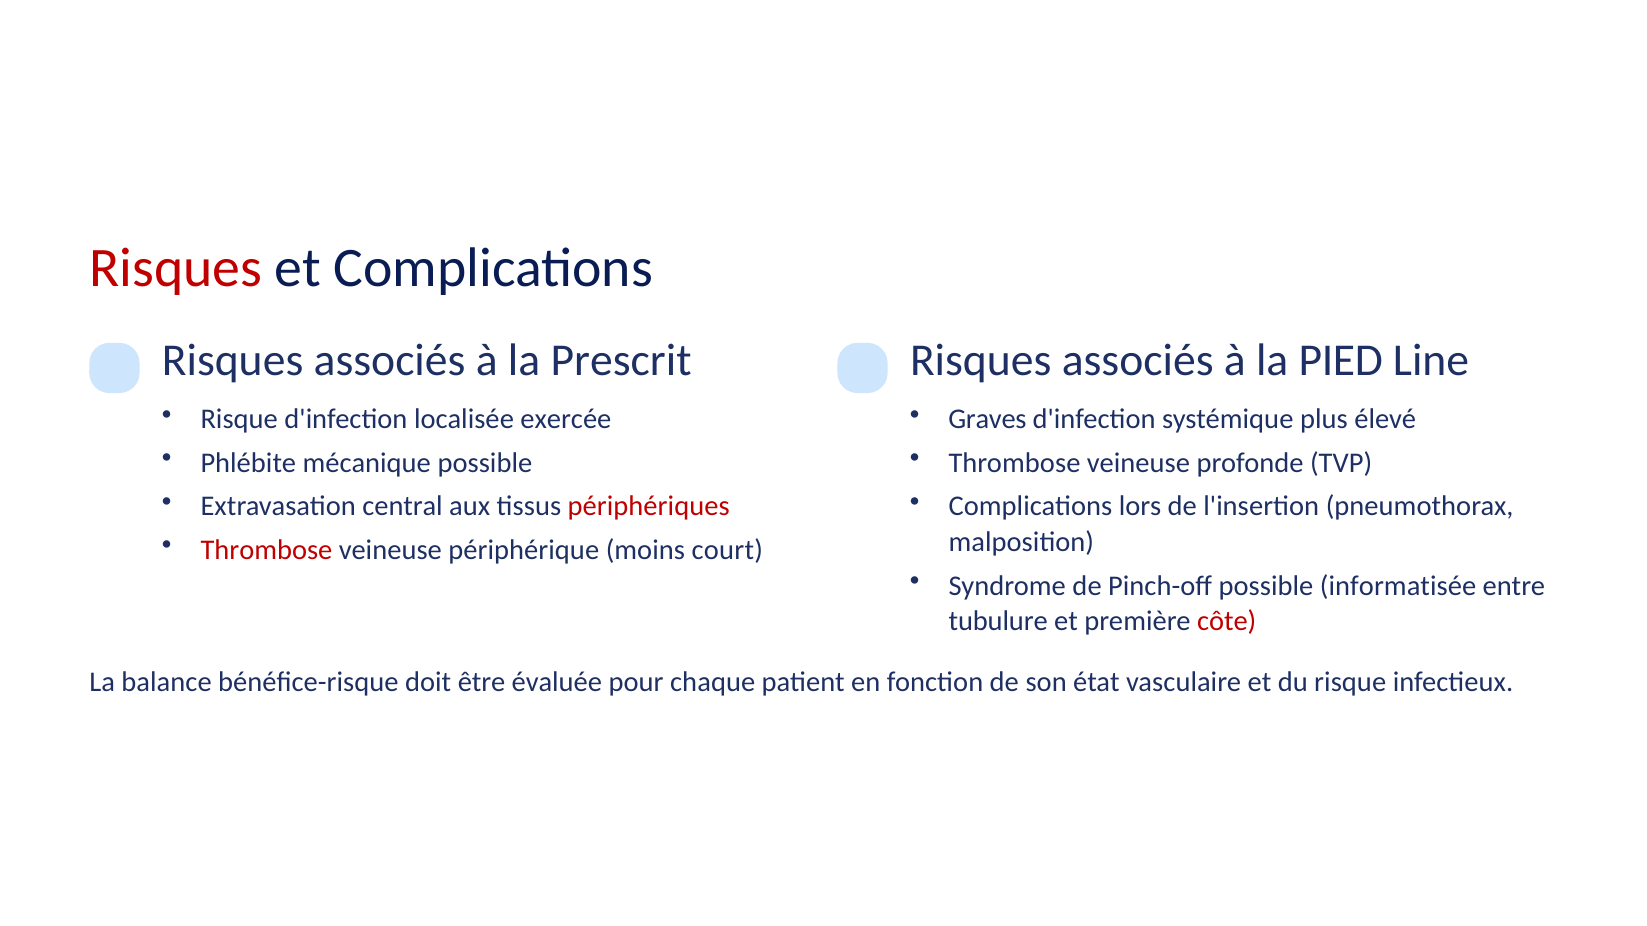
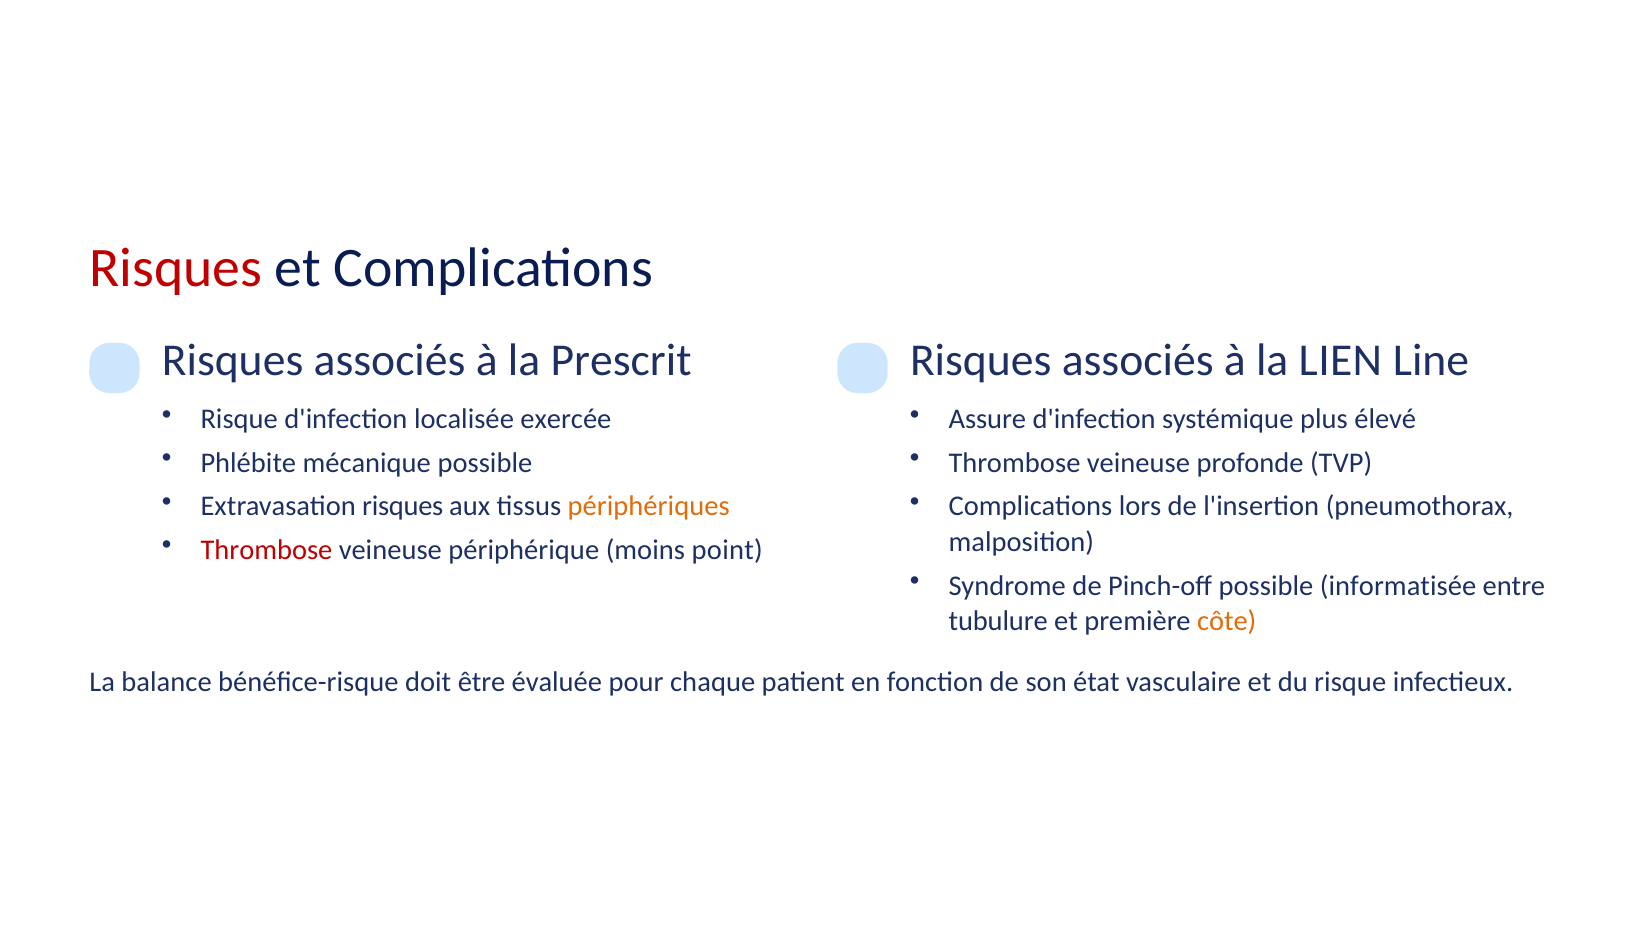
PIED: PIED -> LIEN (1340, 361)
Graves: Graves -> Assure (987, 420)
Extravasation central: central -> risques (403, 507)
périphériques colour: red -> orange (649, 507)
court: court -> point (727, 550)
côte colour: red -> orange (1227, 622)
